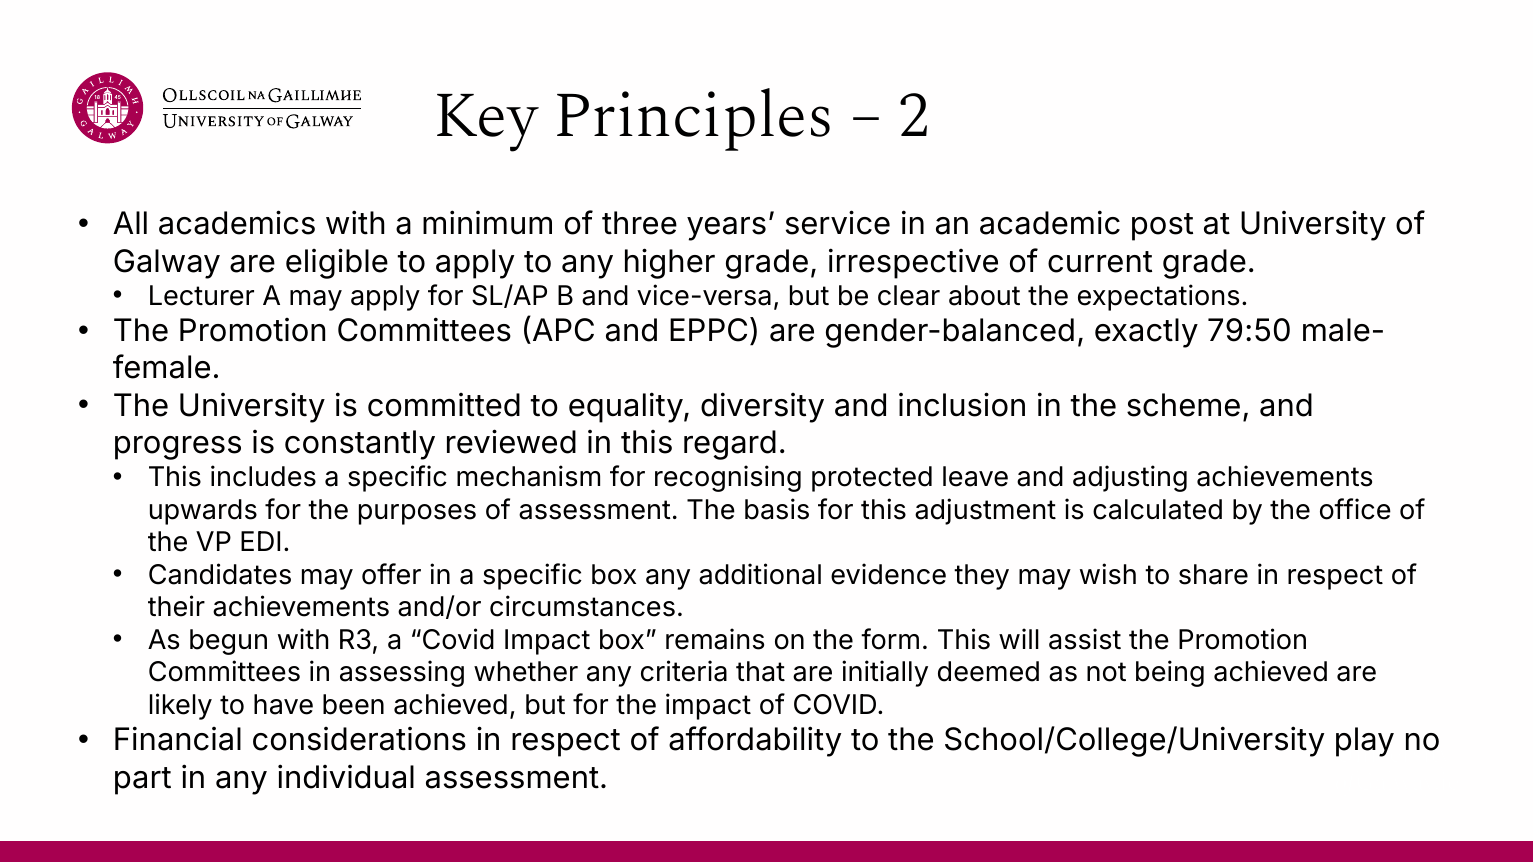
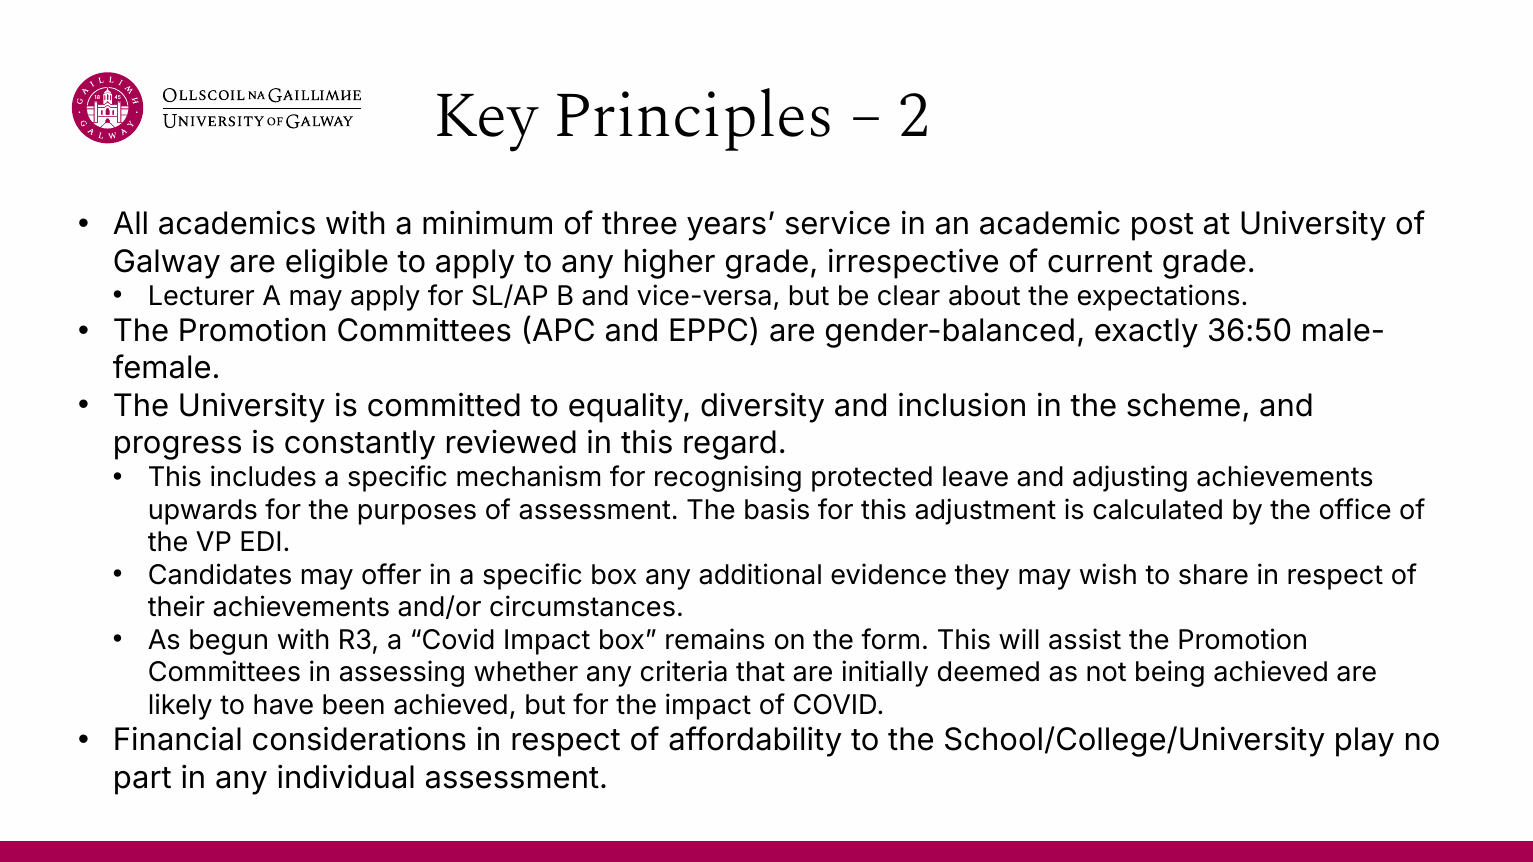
79:50: 79:50 -> 36:50 (1250, 332)
